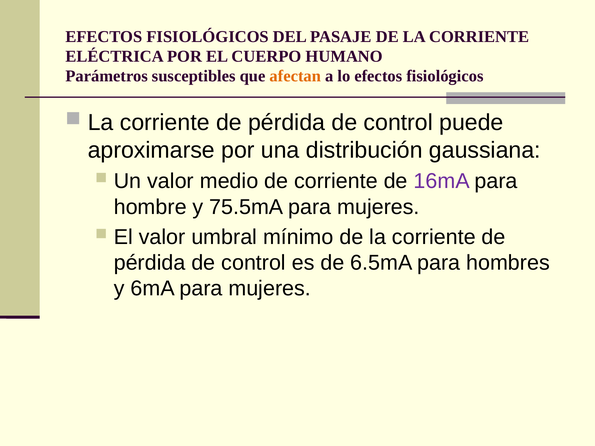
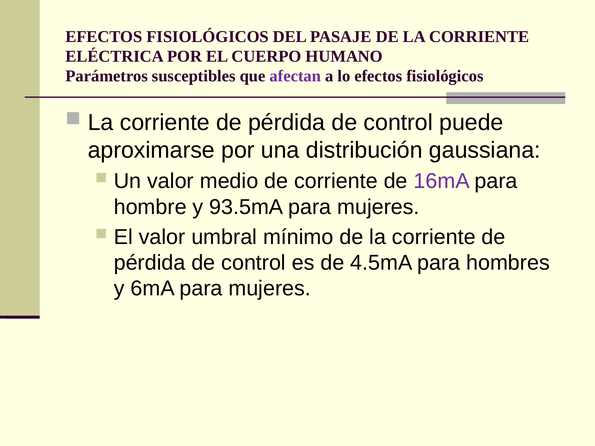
afectan colour: orange -> purple (295, 76)
75.5mA: 75.5mA -> 93.5mA (246, 207)
6.5mA: 6.5mA -> 4.5mA (381, 263)
